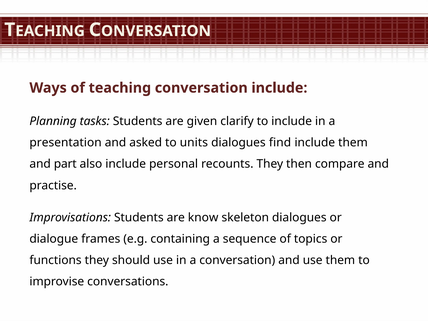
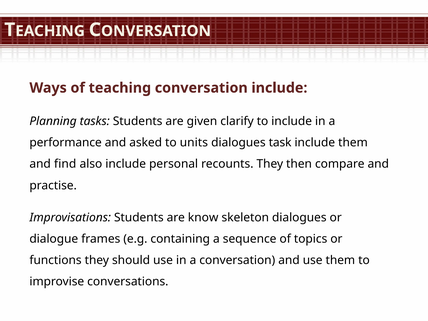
presentation: presentation -> performance (66, 143)
find: find -> task (280, 143)
part: part -> find (65, 164)
